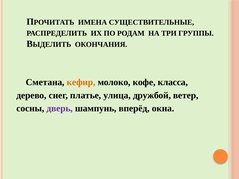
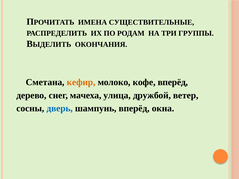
кофе класса: класса -> вперёд (173, 82)
платье: платье -> мачеха (86, 95)
дверь colour: purple -> blue (60, 109)
